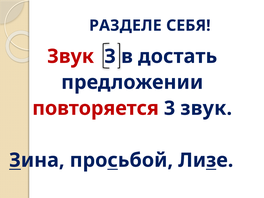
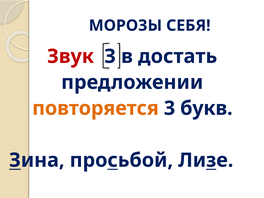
РАЗДЕЛЕ: РАЗДЕЛЕ -> МОРОЗЫ (125, 26)
повторяется colour: red -> orange (95, 108)
3 звук: звук -> букв (206, 108)
